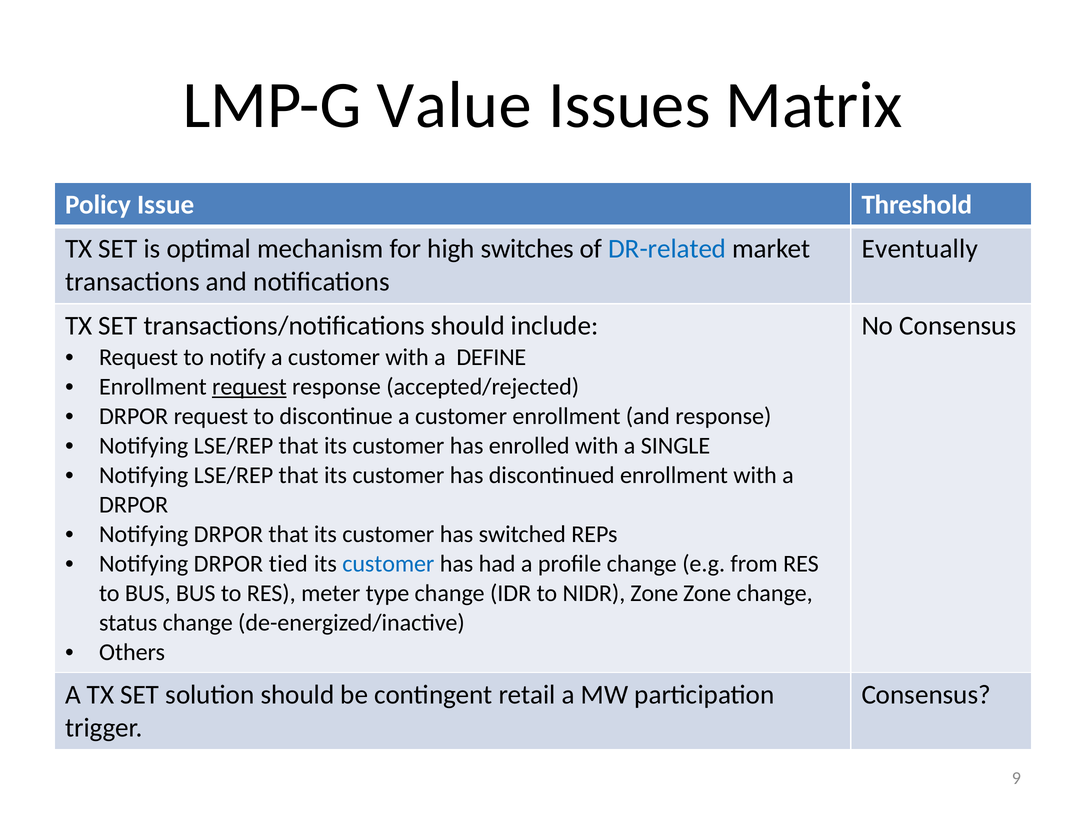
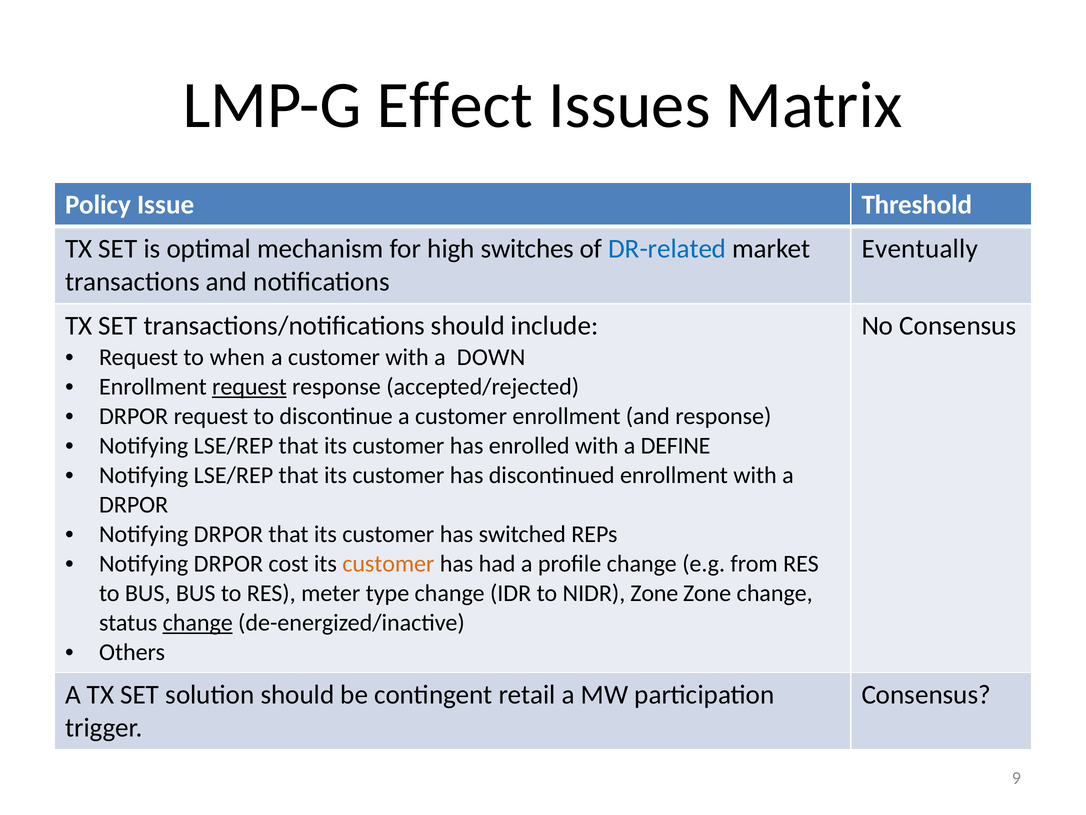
Value: Value -> Effect (455, 105)
notify: notify -> when (237, 357)
DEFINE: DEFINE -> DOWN (491, 357)
SINGLE: SINGLE -> DEFINE (676, 446)
tied: tied -> cost (288, 564)
customer colour: blue -> orange (388, 564)
change underline: none -> present (198, 623)
